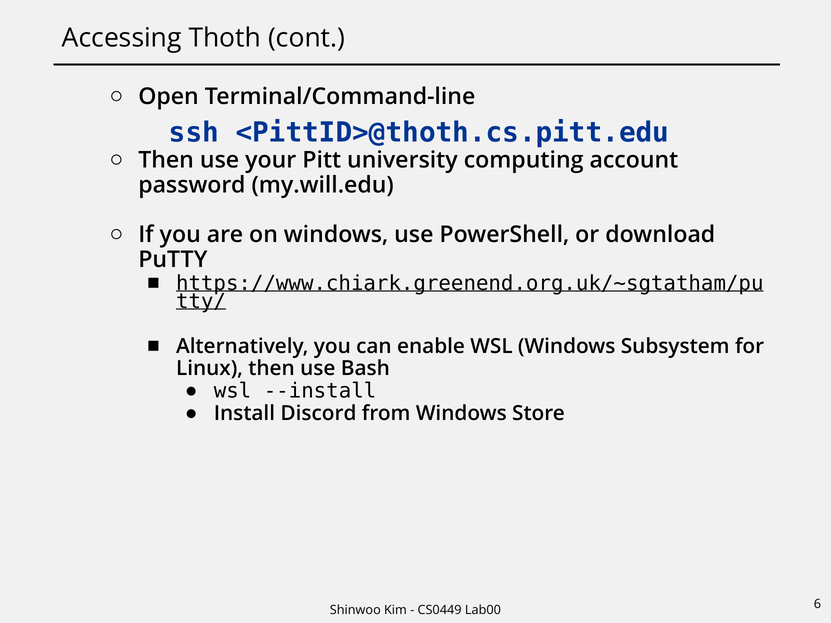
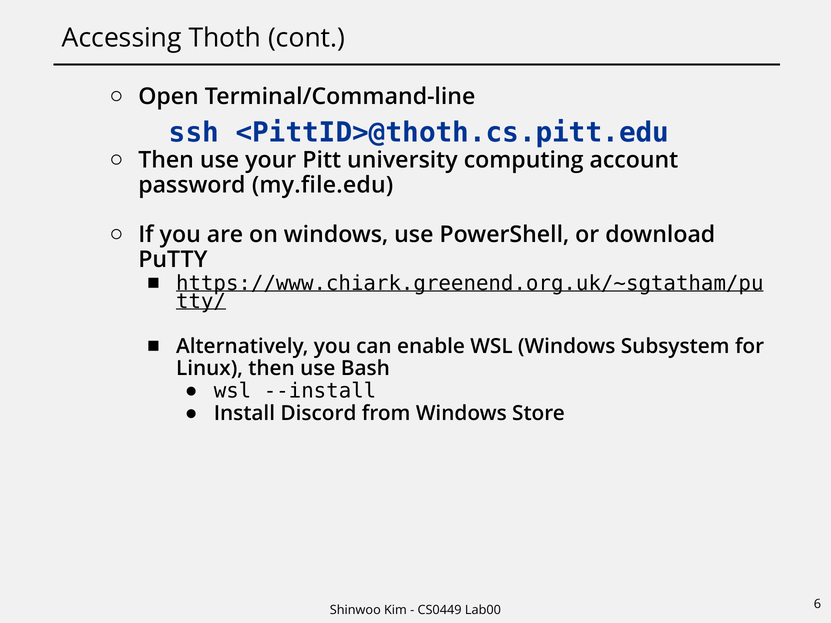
my.will.edu: my.will.edu -> my.file.edu (323, 185)
